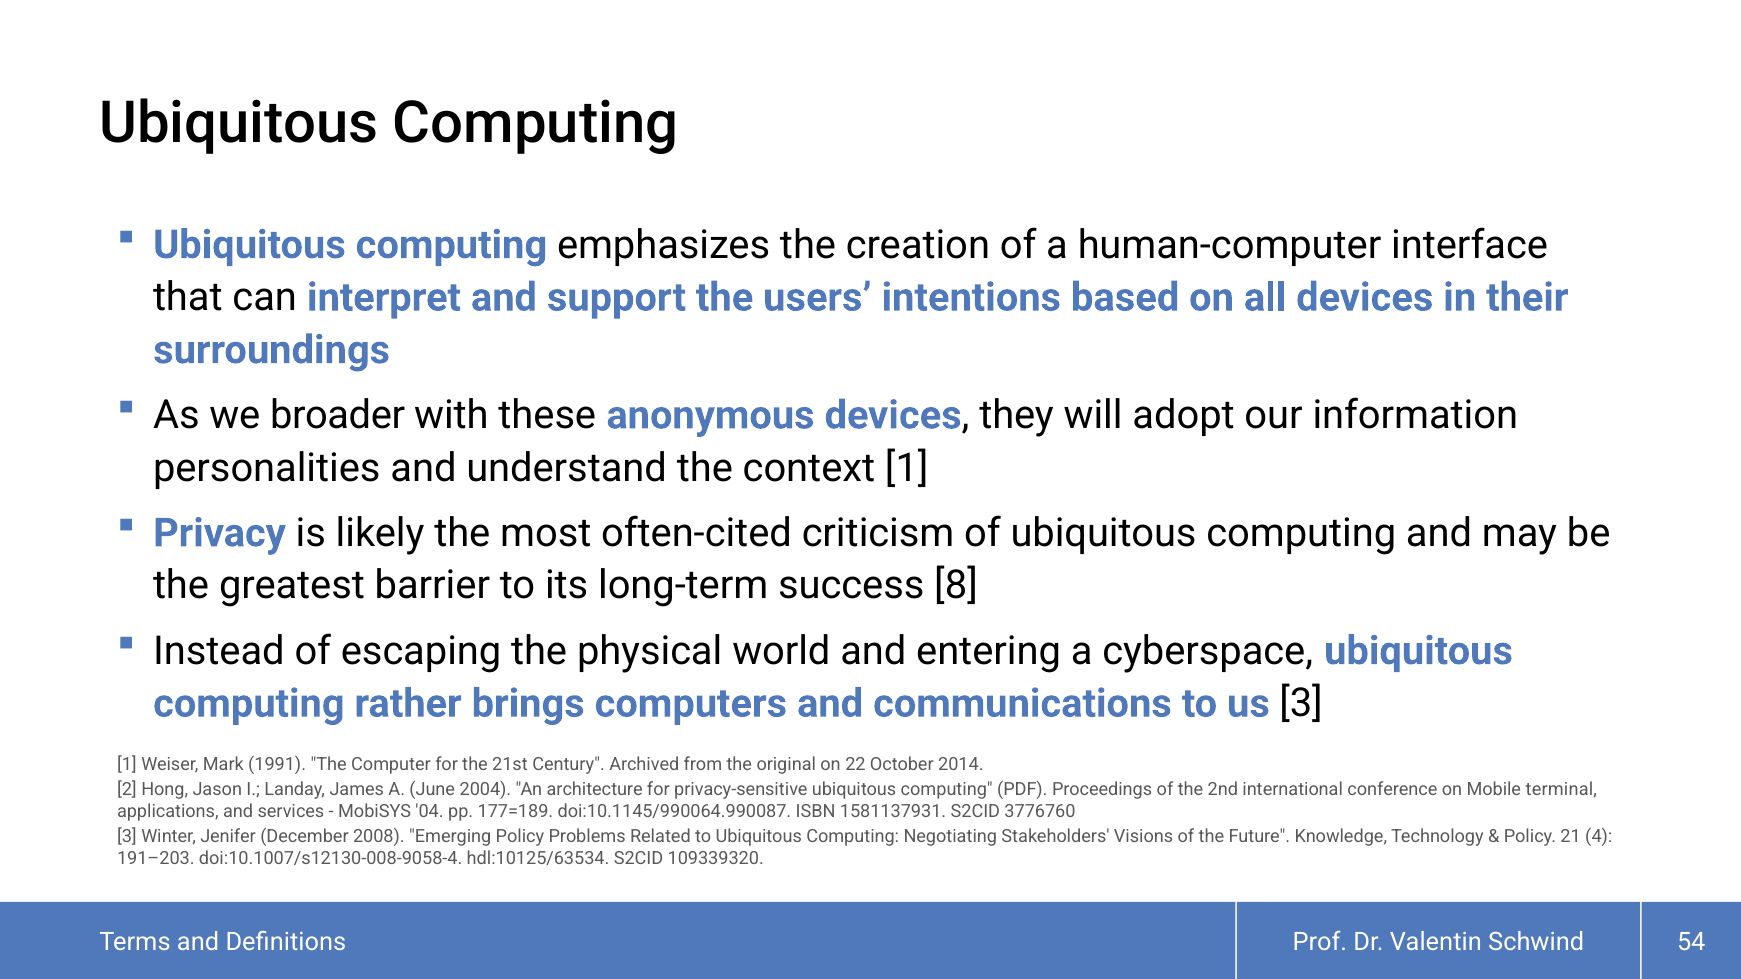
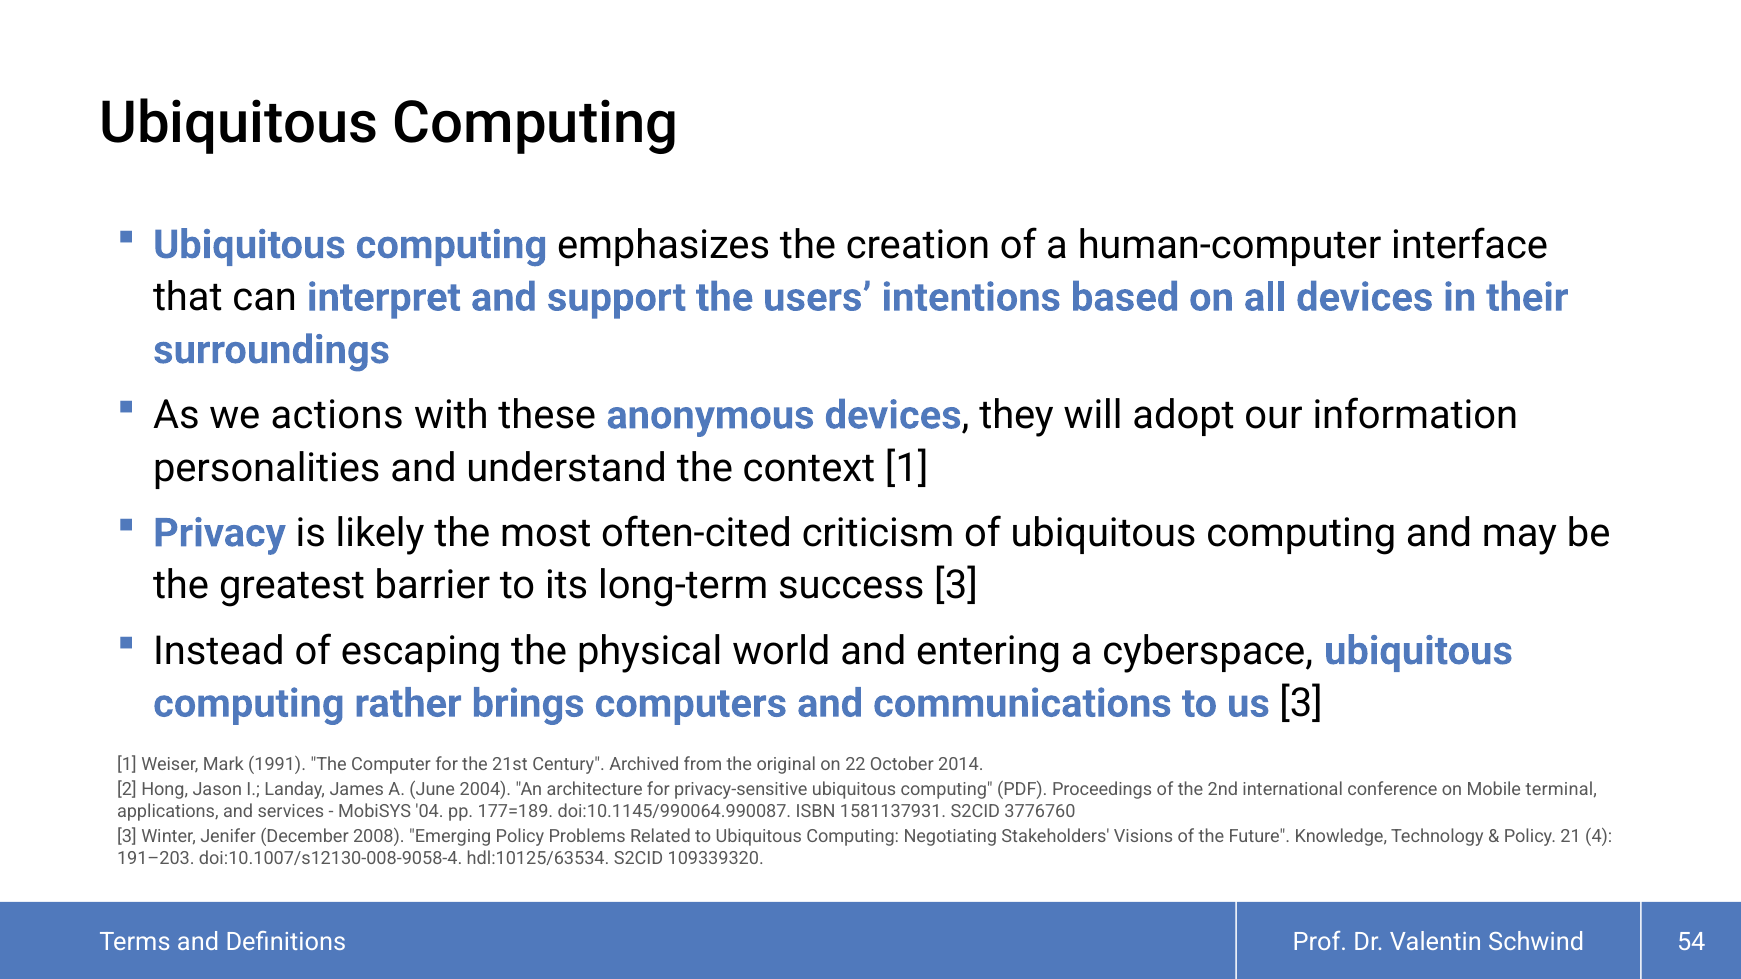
broader: broader -> actions (337, 415)
success 8: 8 -> 3 (956, 586)
